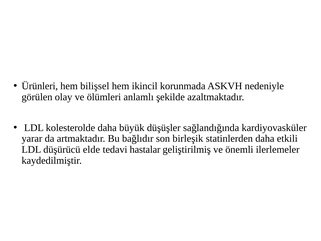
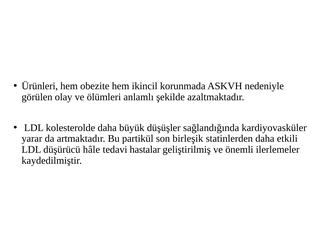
bilişsel: bilişsel -> obezite (95, 86)
bağlıdır: bağlıdır -> partikül (138, 139)
elde: elde -> hâle (91, 149)
